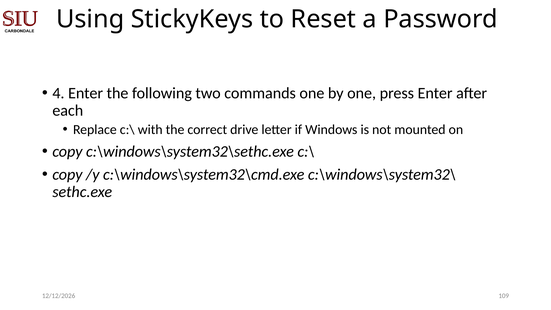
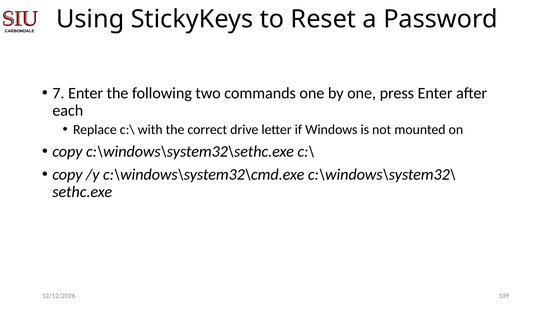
4: 4 -> 7 (58, 93)
